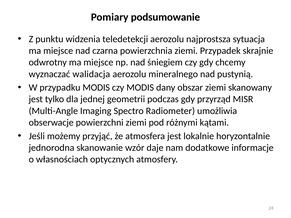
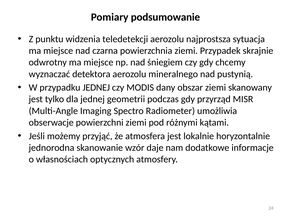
walidacja: walidacja -> detektora (91, 74)
przypadku MODIS: MODIS -> JEDNEJ (96, 88)
